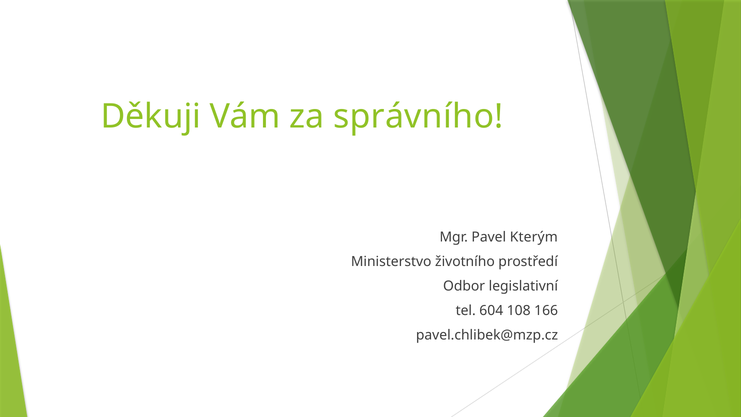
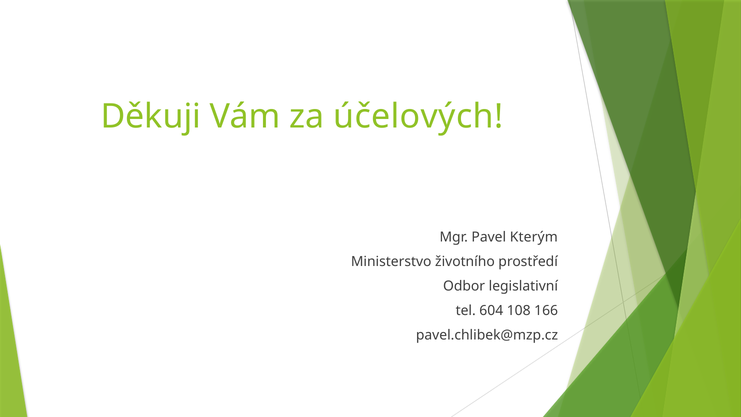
správního: správního -> účelových (418, 116)
